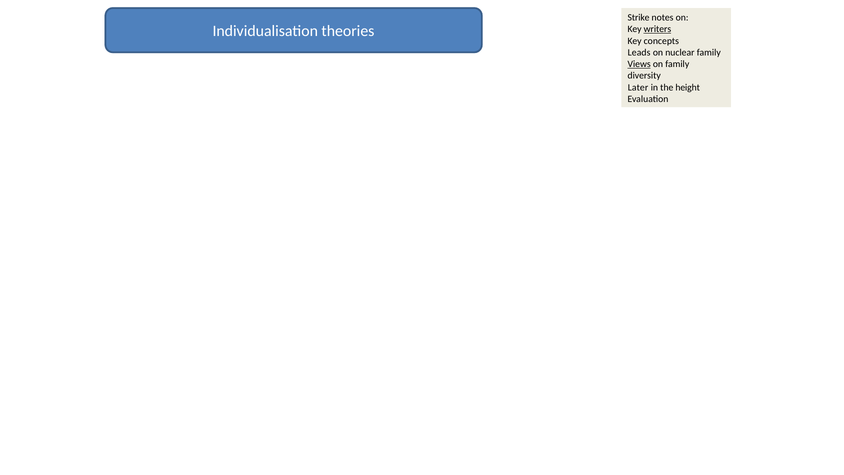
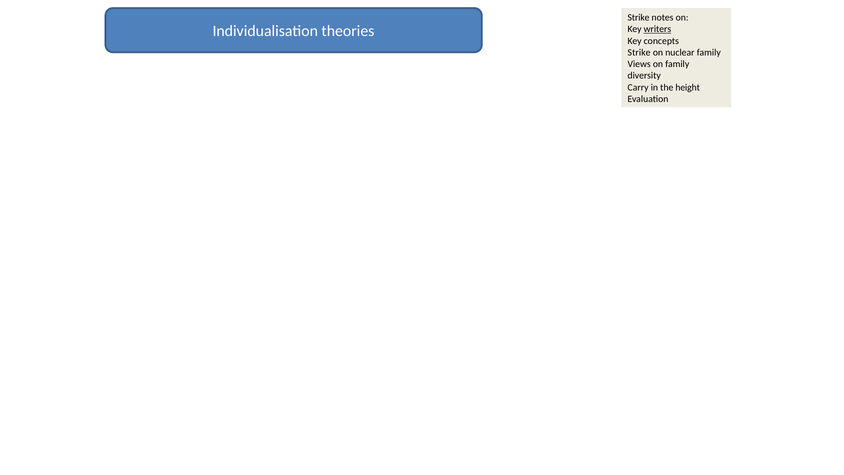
Leads: Leads -> Strike (639, 52)
Views underline: present -> none (639, 64)
Later: Later -> Carry (638, 87)
